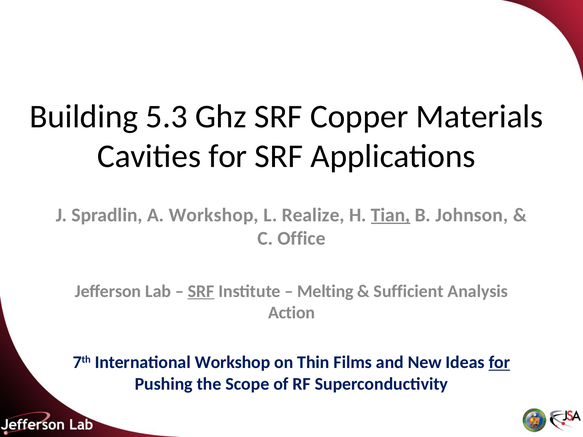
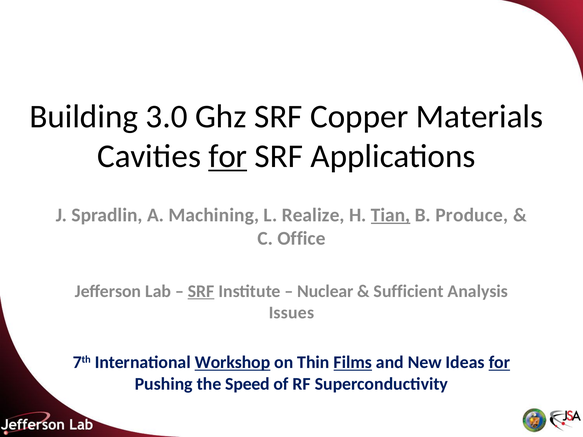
5.3: 5.3 -> 3.0 (167, 117)
for underline: none -> present (228, 156)
A Workshop: Workshop -> Machining (214, 215)
Johnson: Johnson -> Produce (472, 215)
Melting: Melting -> Nuclear (325, 291)
Action: Action -> Issues (291, 313)
Workshop underline: none -> present (233, 363)
Films underline: none -> present (353, 363)
Scope: Scope -> Speed (248, 384)
